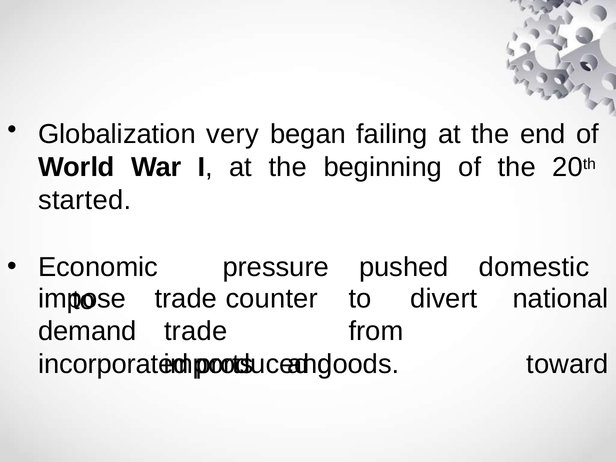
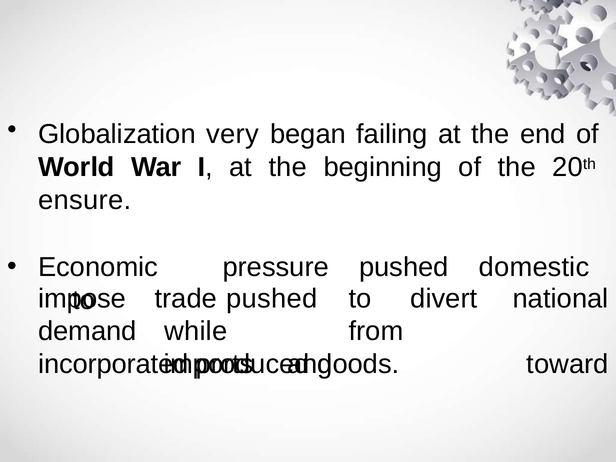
started: started -> ensure (85, 200)
trade counter: counter -> pushed (272, 299)
trade: trade -> while (196, 331)
